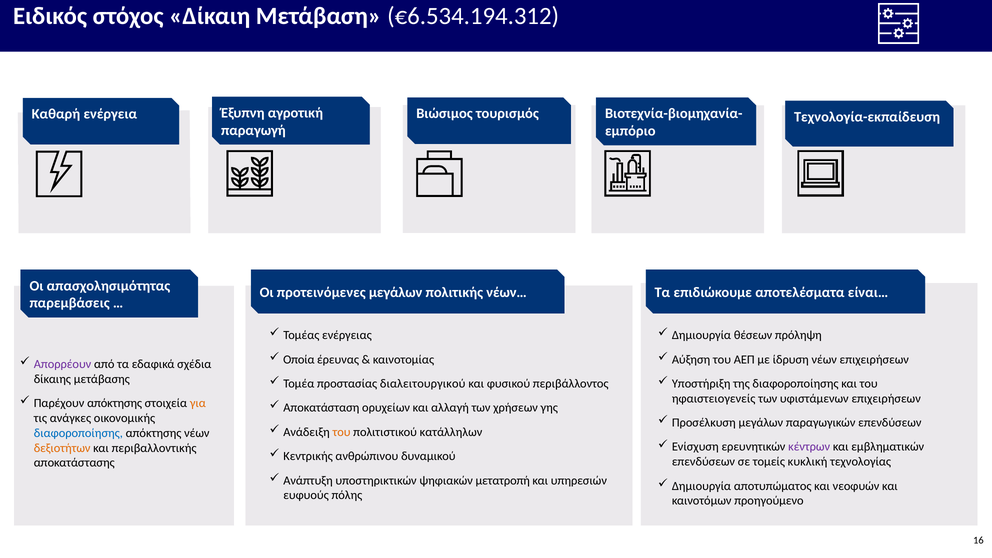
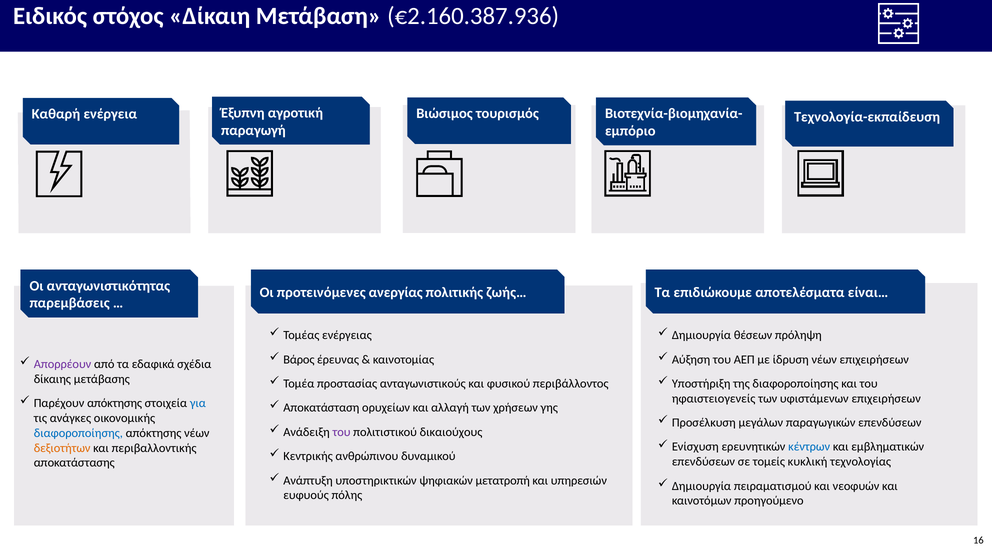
€6.534.194.312: €6.534.194.312 -> €2.160.387.936 (473, 16)
απασχολησιμότητας: απασχολησιμότητας -> ανταγωνιστικότητας (108, 286)
προτεινόμενες μεγάλων: μεγάλων -> ανεργίας (396, 292)
νέων…: νέων… -> ζωής… (506, 292)
Οποία: Οποία -> Βάρος (299, 359)
διαλειτουργικού: διαλειτουργικού -> ανταγωνιστικούς (423, 384)
για colour: orange -> blue (198, 403)
του colour: orange -> purple (341, 432)
κατάλληλων: κατάλληλων -> δικαιούχους (451, 432)
κέντρων colour: purple -> blue (809, 447)
αποτυπώματος: αποτυπώματος -> πειραματισμού (773, 486)
